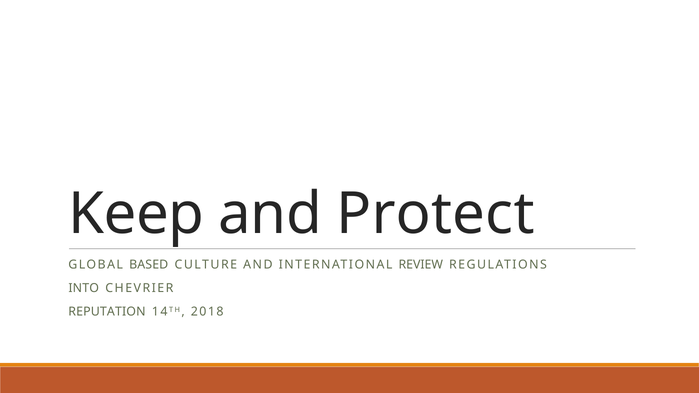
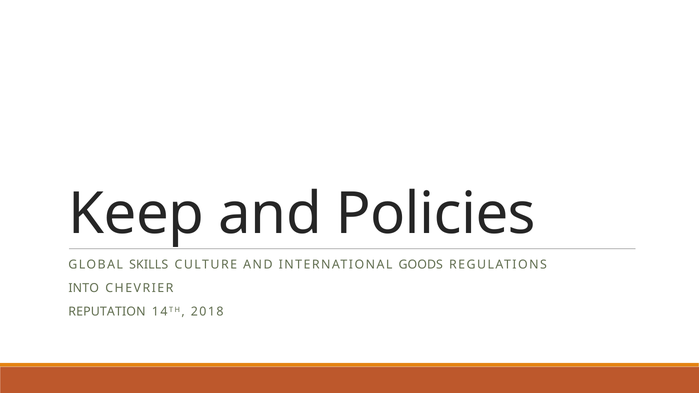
Protect: Protect -> Policies (436, 214)
BASED: BASED -> SKILLS (149, 265)
REVIEW: REVIEW -> GOODS (421, 265)
